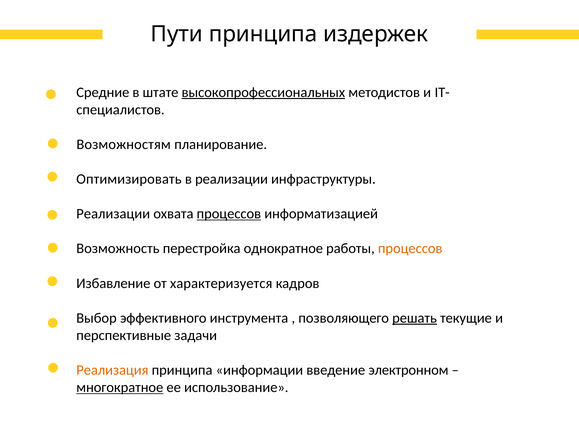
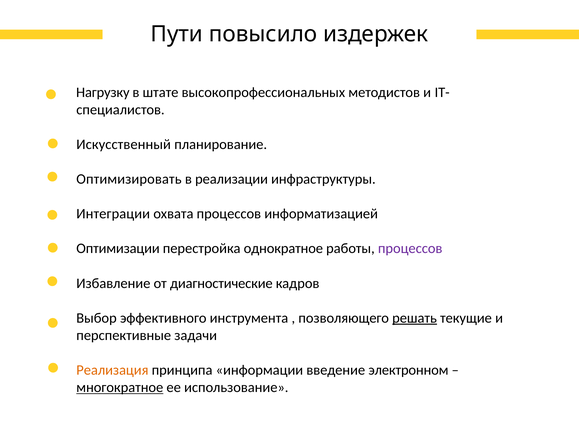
Пути принципа: принципа -> повысило (263, 34)
Средние: Средние -> Нагрузку (103, 92)
высокопрофессиональных underline: present -> none (263, 92)
Возможностям: Возможностям -> Искусственный (124, 144)
Реализации: Реализации -> Интеграции (113, 214)
процессов underline: present -> none (229, 214)
Возможность: Возможность -> Оптимизации (118, 249)
процессов colour: orange -> purple (410, 249)
характеризуется: характеризуется -> диагностические (221, 283)
